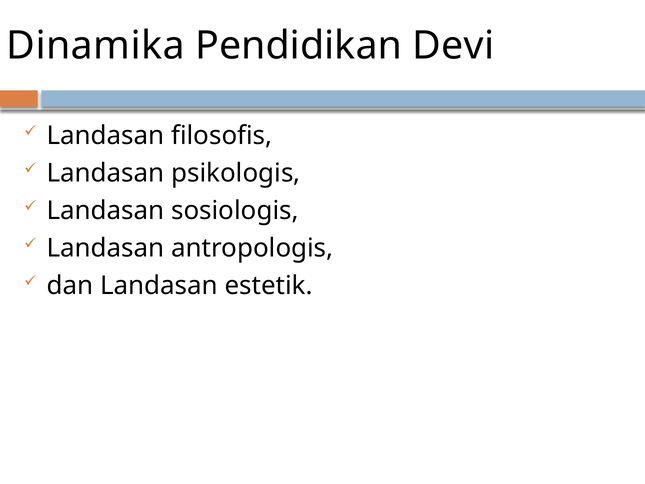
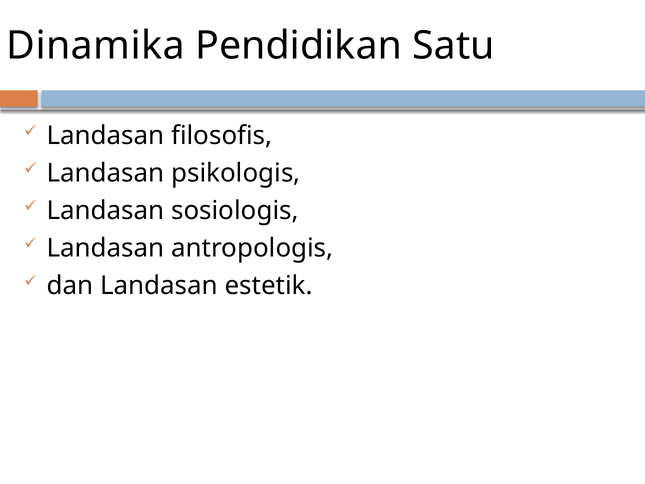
Devi: Devi -> Satu (453, 46)
